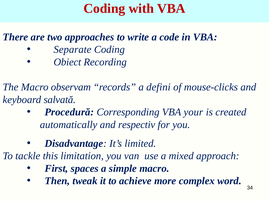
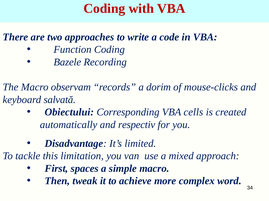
Separate: Separate -> Function (73, 50)
Obiect: Obiect -> Bazele (67, 62)
defini: defini -> dorim (159, 87)
Procedură: Procedură -> Obiectului (69, 113)
your: your -> cells (193, 113)
